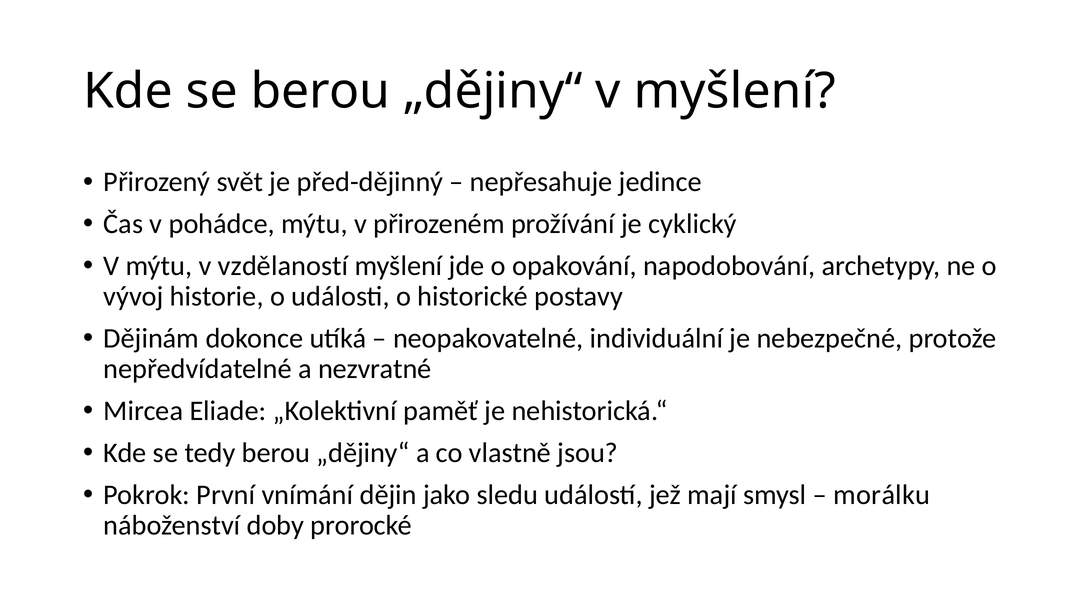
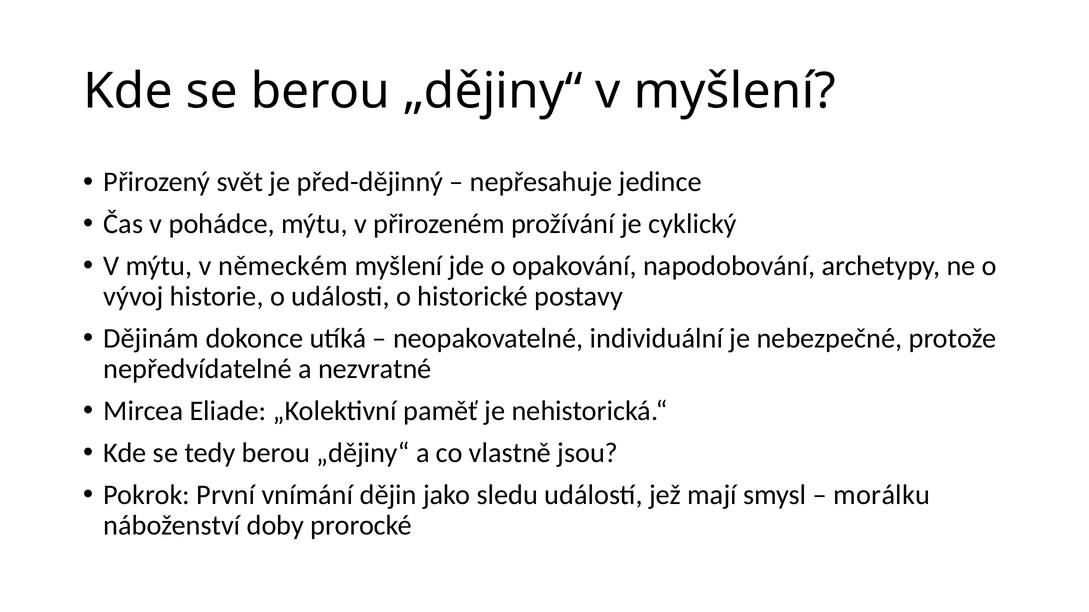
vzdělaností: vzdělaností -> německém (283, 266)
